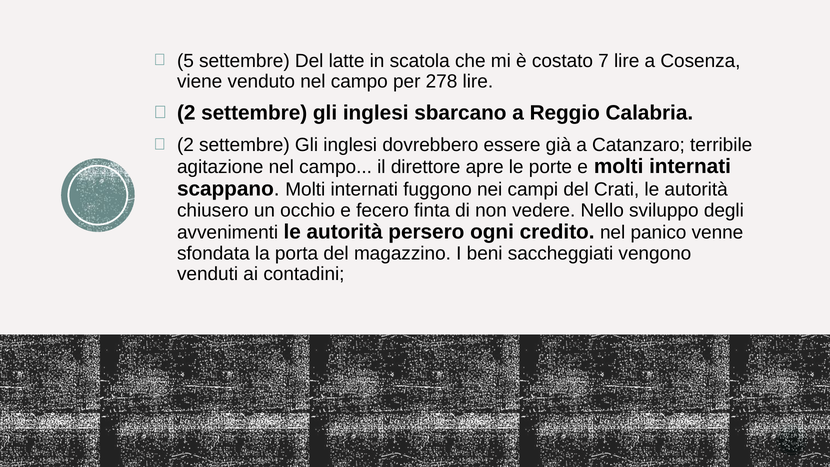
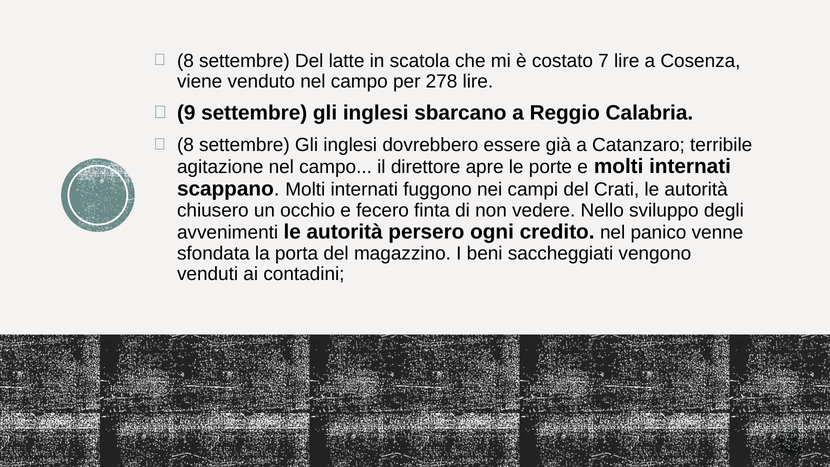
5: 5 -> 8 (185, 61)
2: 2 -> 9 (186, 113)
2: 2 -> 8 (185, 145)
